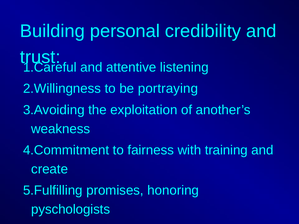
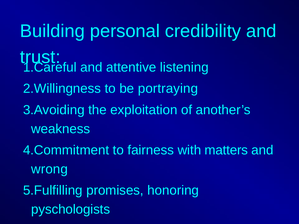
training: training -> matters (226, 150)
create: create -> wrong (50, 169)
